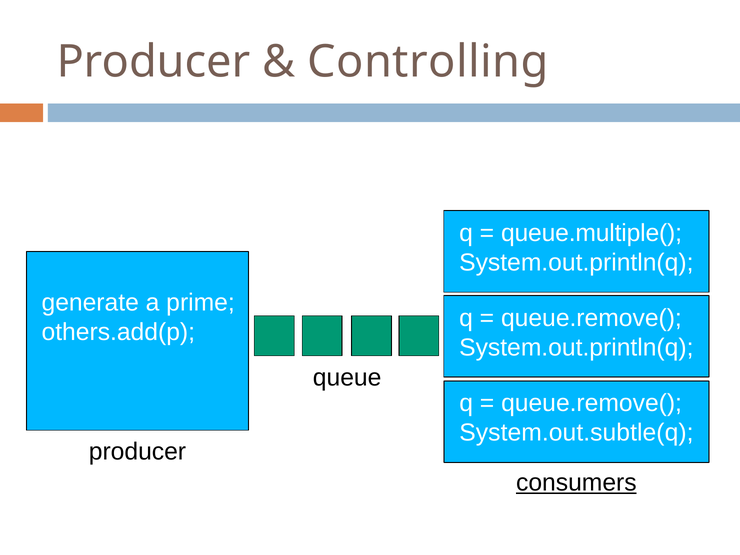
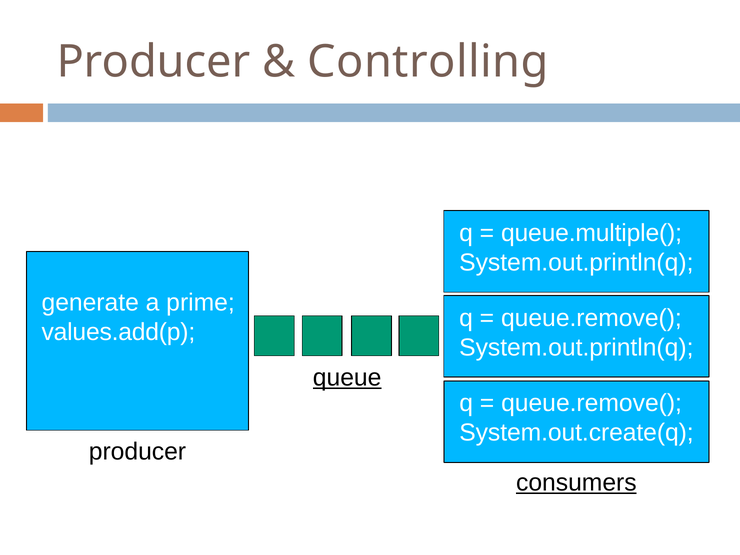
others.add(p: others.add(p -> values.add(p (118, 332)
queue underline: none -> present (347, 378)
System.out.subtle(q: System.out.subtle(q -> System.out.create(q (577, 433)
